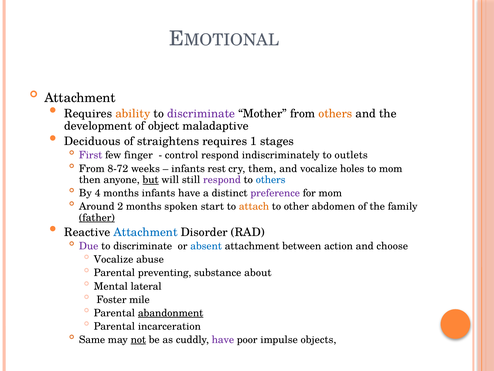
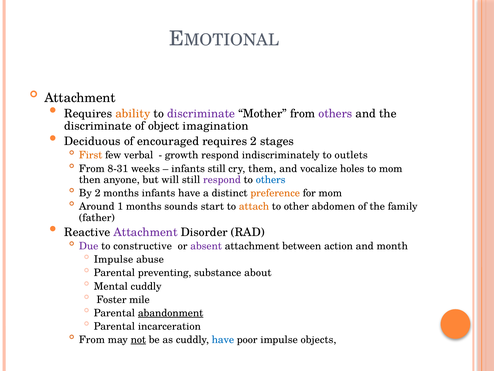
others colour: orange -> purple (335, 113)
development: development -> discriminate (98, 126)
maladaptive: maladaptive -> imagination (216, 126)
straightens: straightens -> encouraged (168, 141)
requires 1: 1 -> 2 (254, 141)
First colour: purple -> orange (91, 155)
finger: finger -> verbal (139, 155)
control: control -> growth (182, 155)
8-72: 8-72 -> 8-31 (118, 168)
infants rest: rest -> still (217, 168)
but underline: present -> none (151, 180)
By 4: 4 -> 2 (98, 193)
preference colour: purple -> orange (275, 193)
2: 2 -> 1 (120, 206)
spoken: spoken -> sounds (181, 206)
father underline: present -> none (97, 217)
Attachment colour: blue -> purple (146, 232)
discriminate: discriminate -> constructive (143, 246)
absent colour: blue -> purple (206, 246)
choose: choose -> month (392, 246)
Vocalize: Vocalize -> Impulse (114, 259)
Mental lateral: lateral -> cuddly (146, 286)
Same: Same -> From (92, 339)
have colour: purple -> blue (223, 339)
